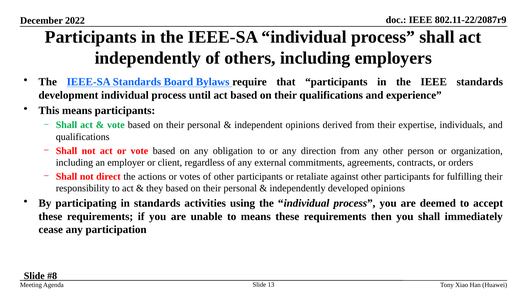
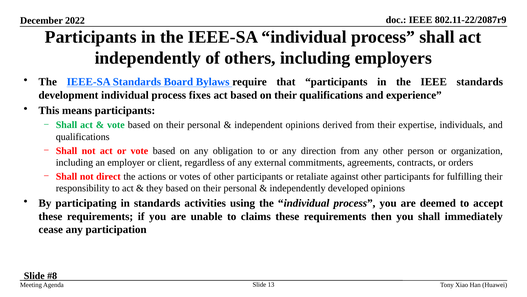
until: until -> fixes (200, 95)
to means: means -> claims (256, 216)
